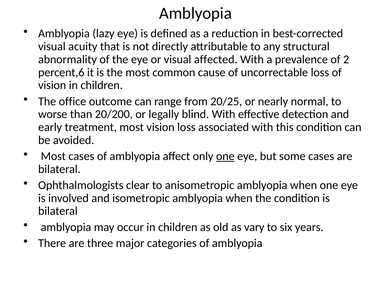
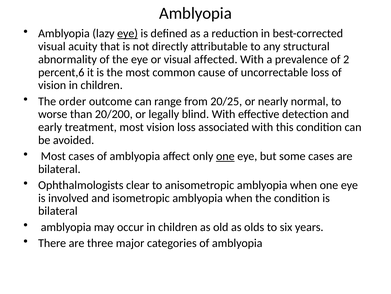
eye underline: none -> present (128, 33)
office: office -> order (72, 101)
vary: vary -> olds (254, 227)
